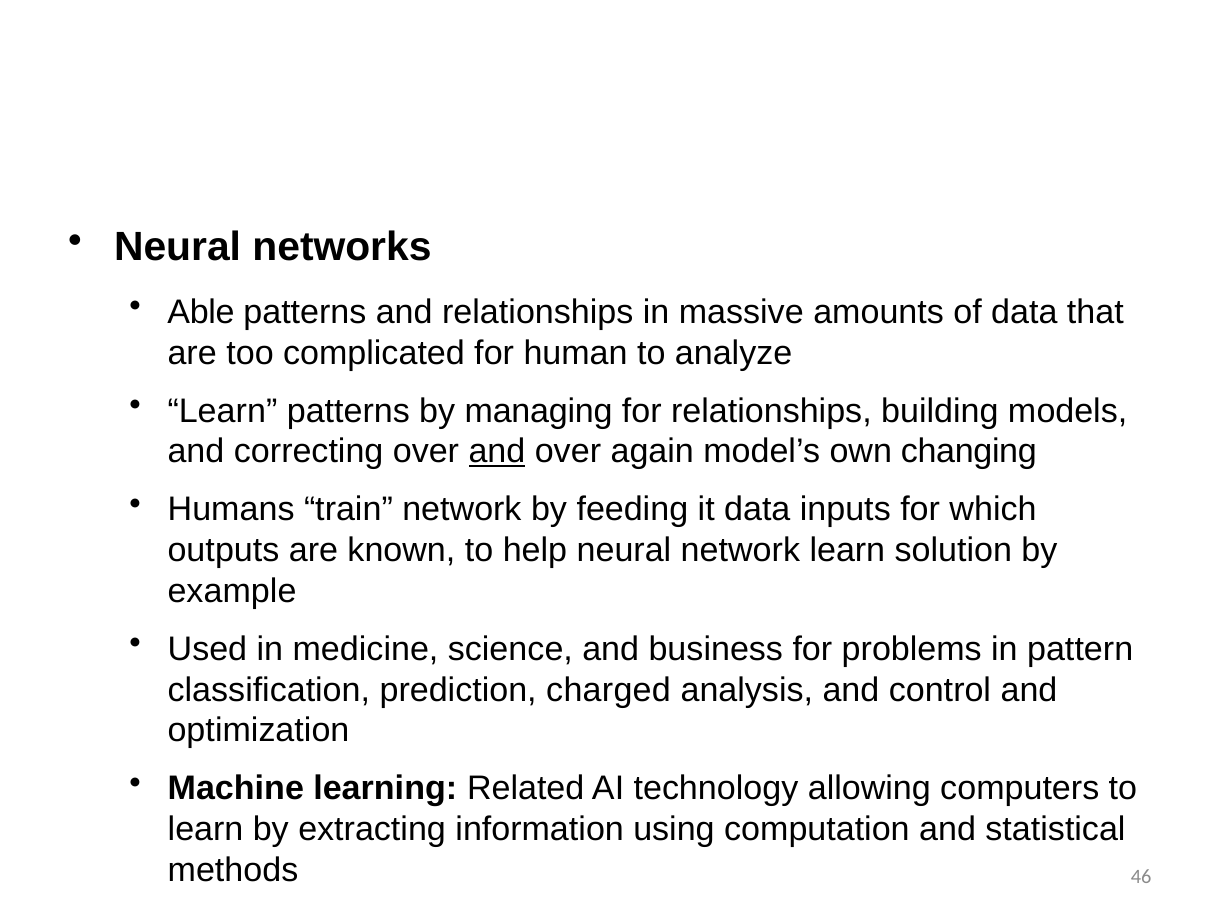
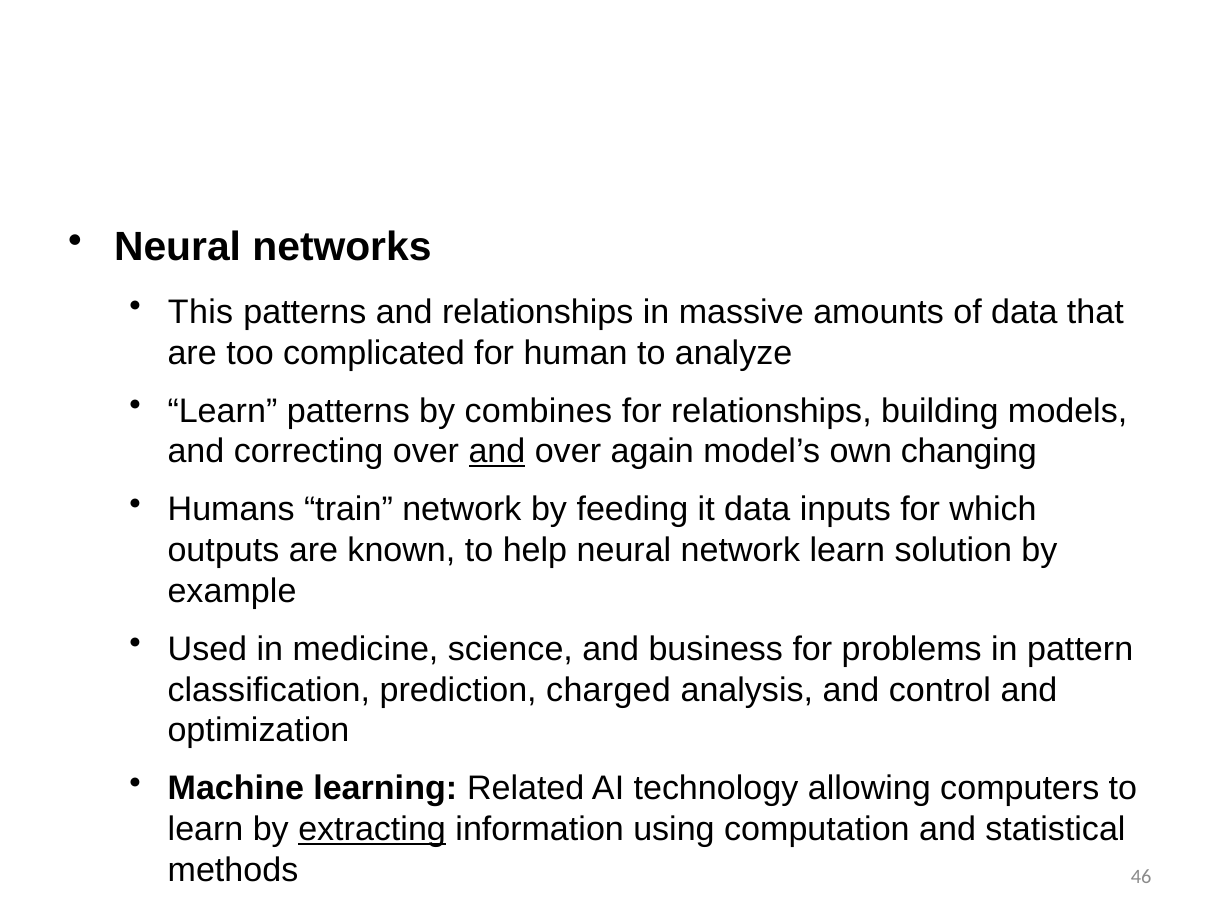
Able: Able -> This (201, 313)
managing: managing -> combines (538, 411)
extracting underline: none -> present (372, 830)
